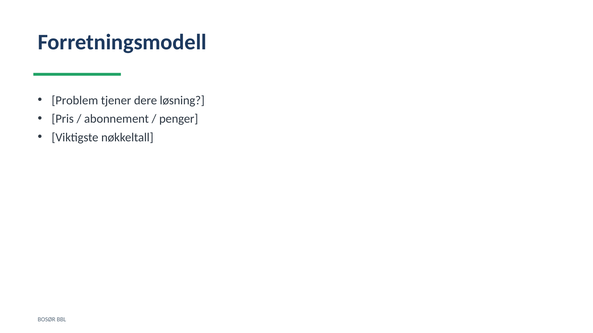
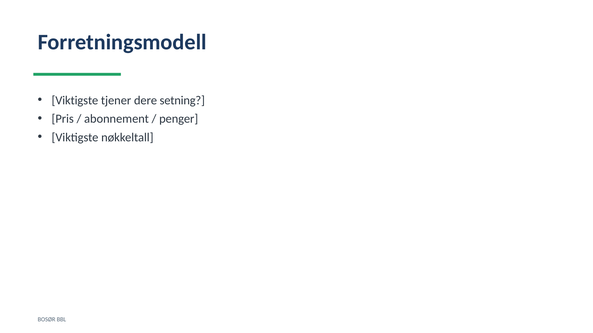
Problem: Problem -> Viktigste (75, 100)
løsning: løsning -> setning (182, 100)
